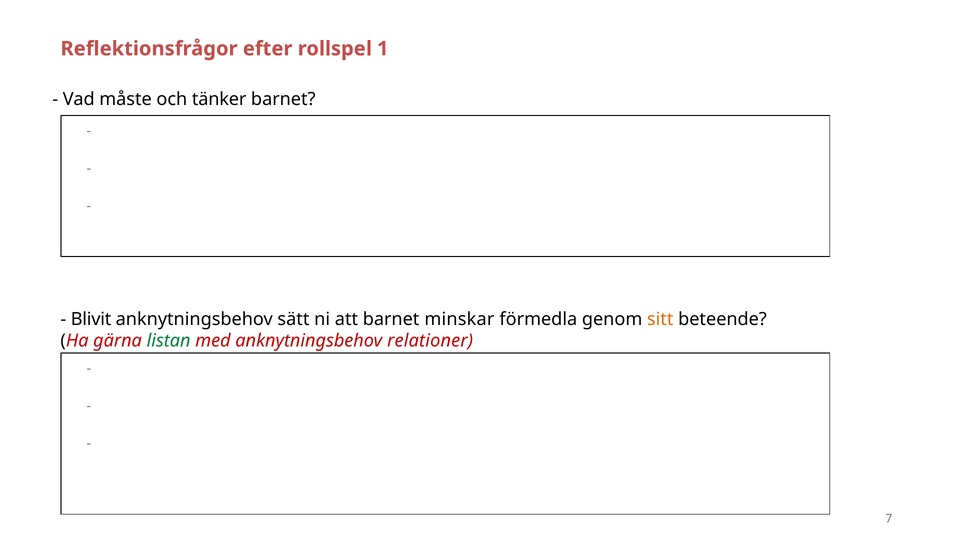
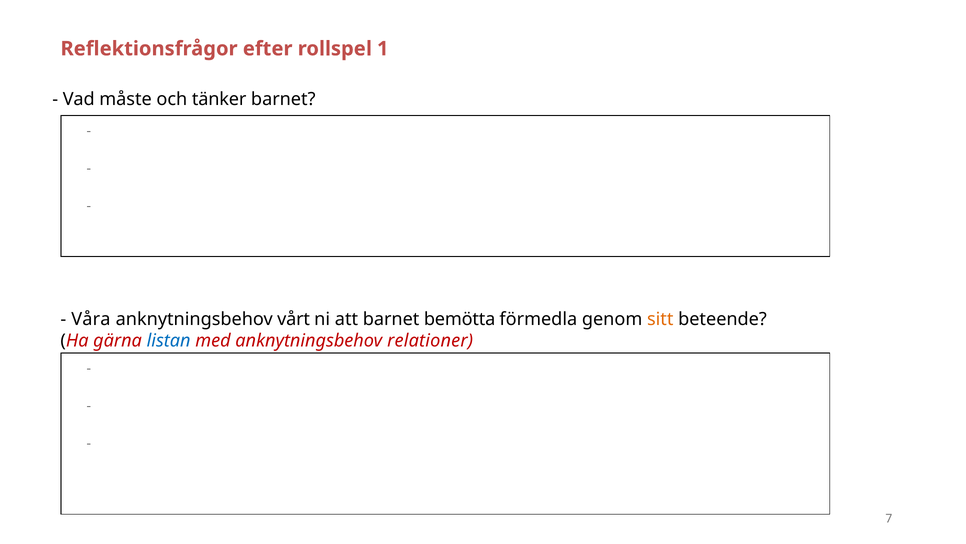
Blivit: Blivit -> Våra (91, 319)
sätt: sätt -> vårt (294, 319)
minskar: minskar -> bemötta (460, 319)
listan colour: green -> blue (169, 341)
